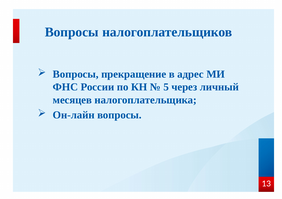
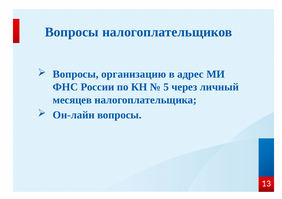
прекращение: прекращение -> организацию (134, 74)
